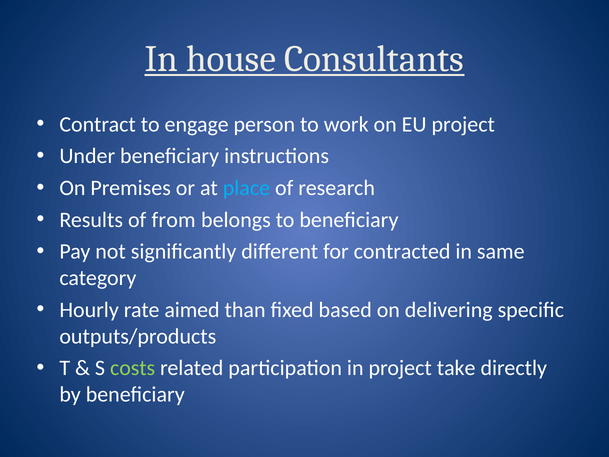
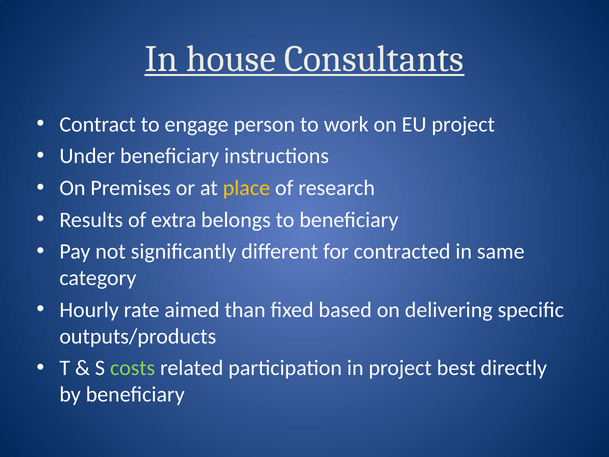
place colour: light blue -> yellow (246, 188)
from: from -> extra (174, 220)
take: take -> best (456, 368)
